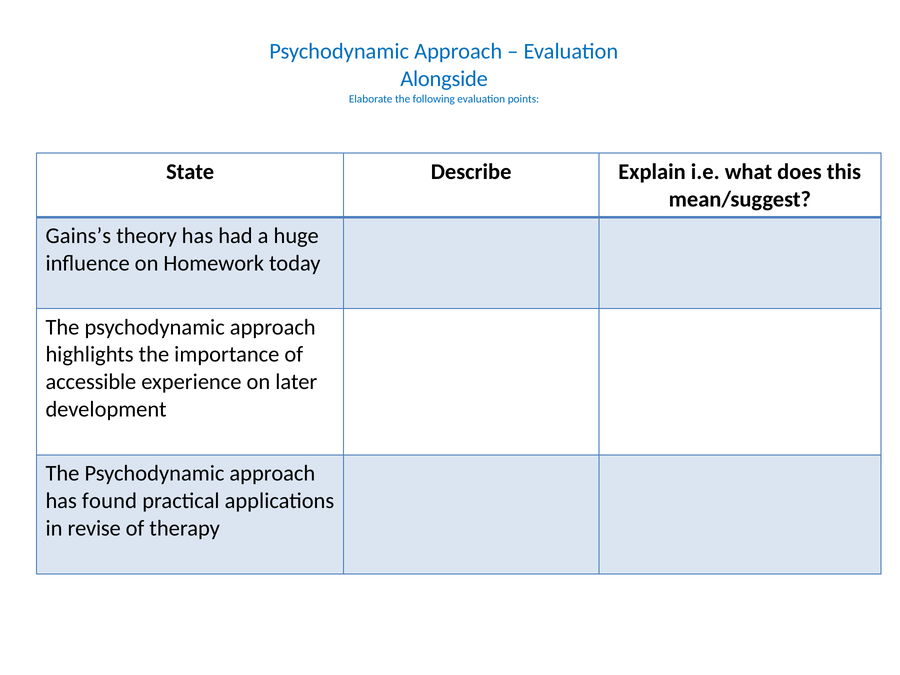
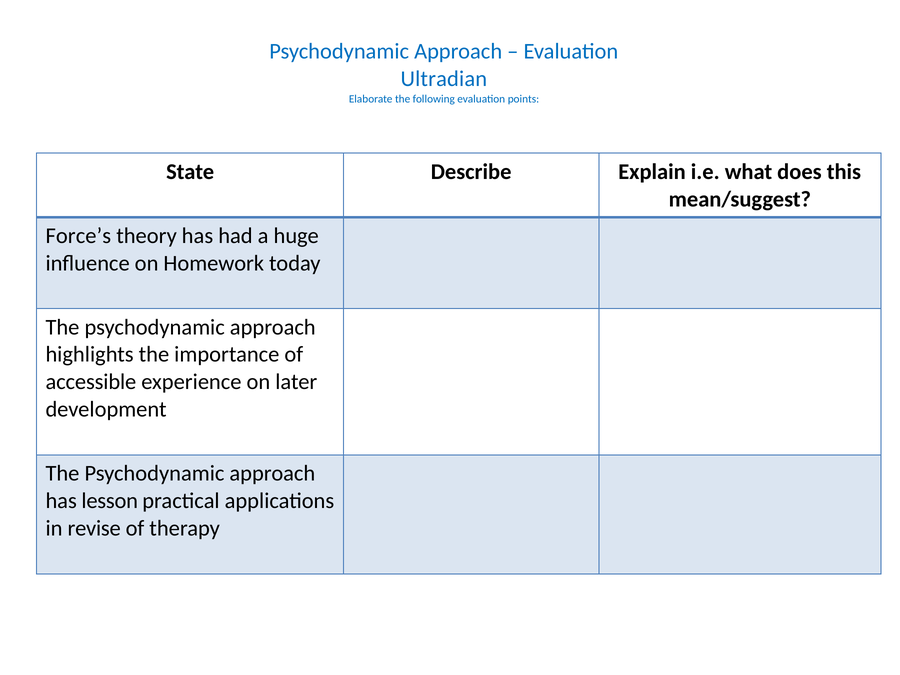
Alongside: Alongside -> Ultradian (444, 79)
Gains’s: Gains’s -> Force’s (78, 236)
found: found -> lesson (110, 501)
